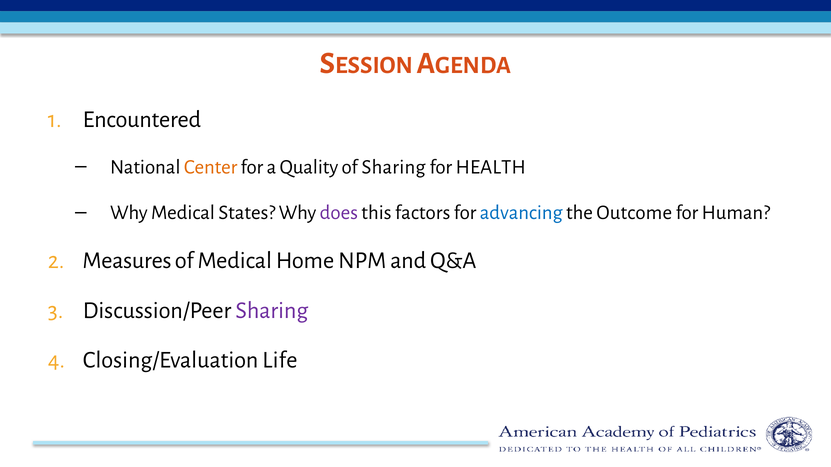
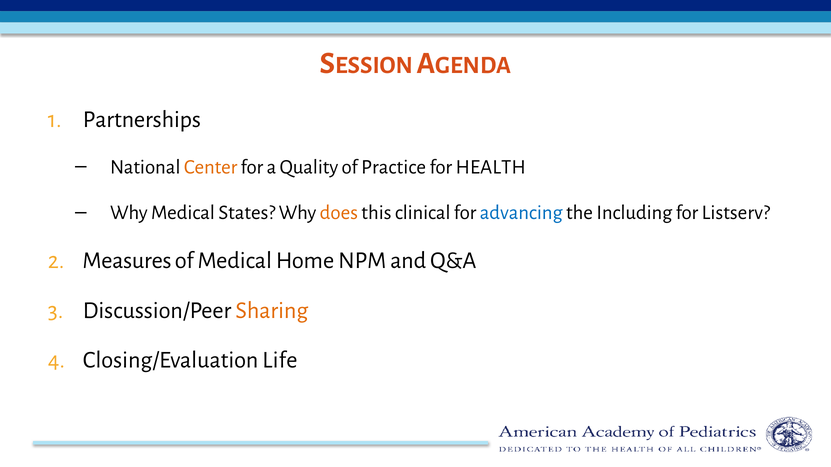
Encountered: Encountered -> Partnerships (142, 119)
of Sharing: Sharing -> Practice (394, 167)
does colour: purple -> orange (339, 213)
factors: factors -> clinical (423, 213)
Outcome: Outcome -> Including (634, 213)
Human: Human -> Listserv (736, 213)
Sharing colour: purple -> orange (272, 310)
